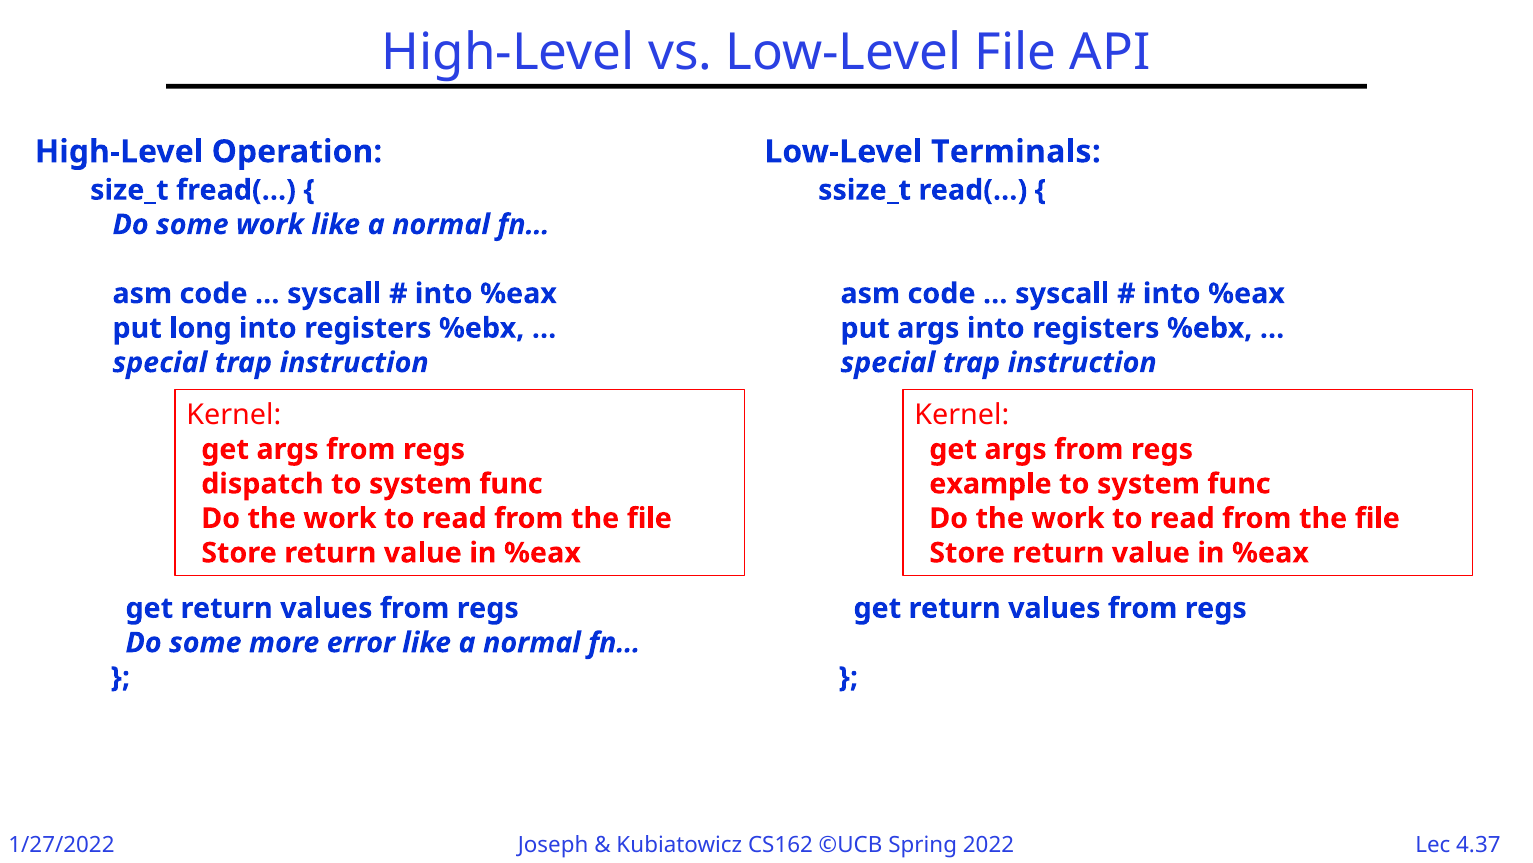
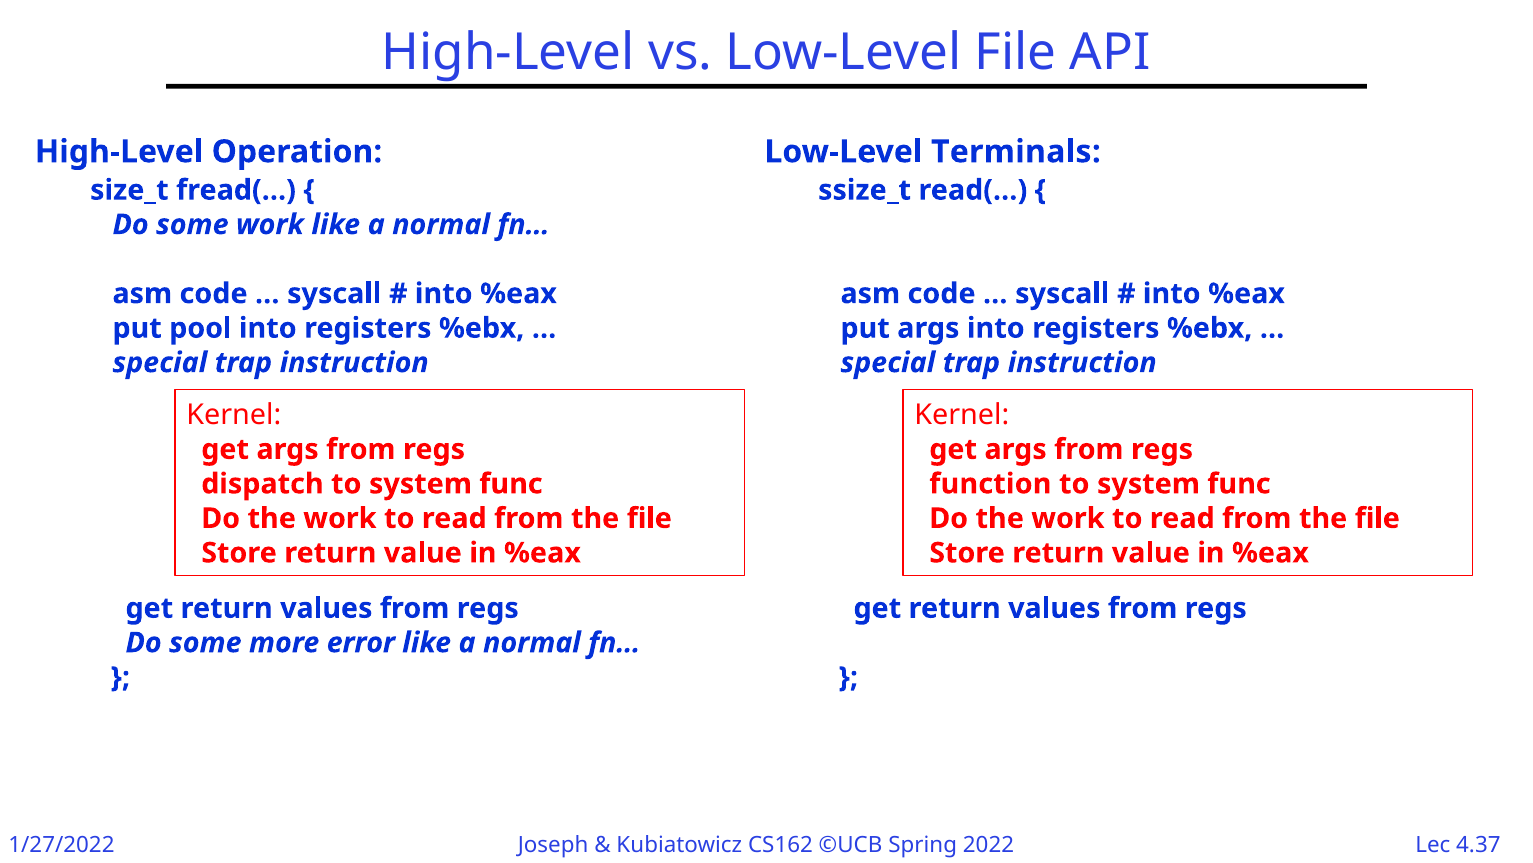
long: long -> pool (200, 328)
example: example -> function (990, 484)
